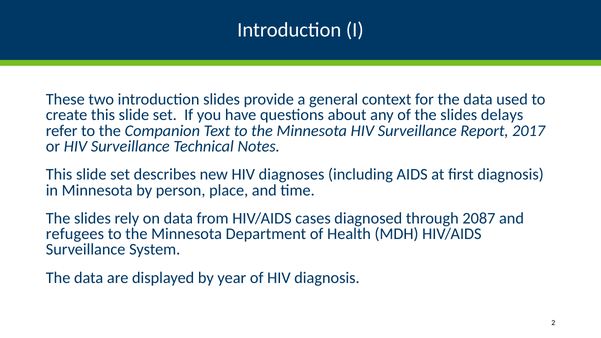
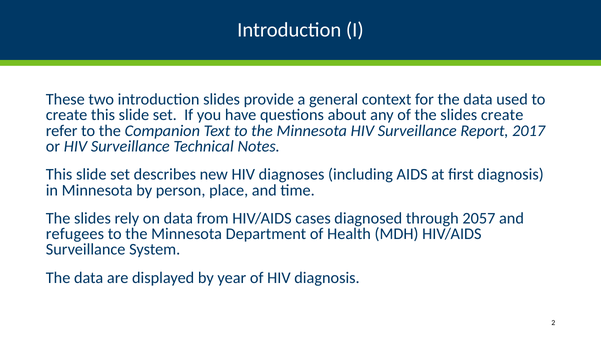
slides delays: delays -> create (502, 115)
2087: 2087 -> 2057 (479, 218)
